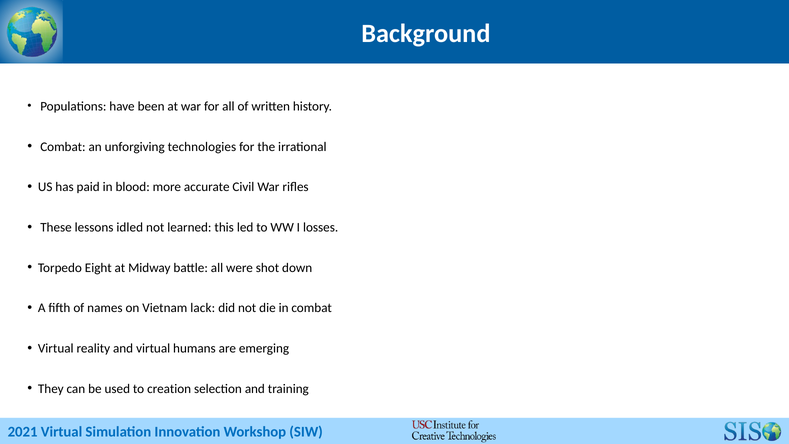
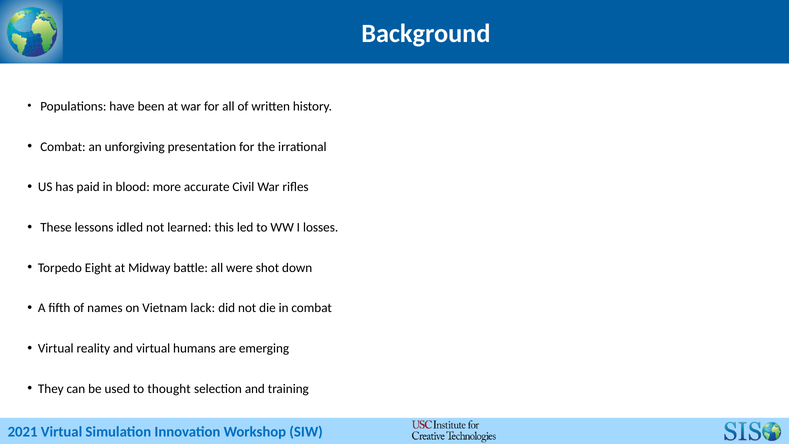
technologies: technologies -> presentation (202, 147)
creation: creation -> thought (169, 389)
